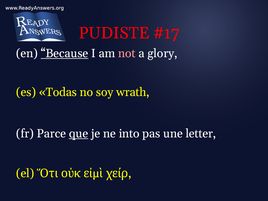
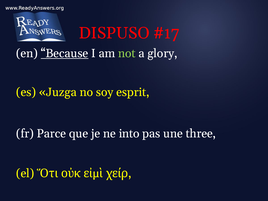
PUDISTE: PUDISTE -> DISPUSO (114, 33)
not colour: pink -> light green (127, 53)
Todas: Todas -> Juzga (58, 92)
wrath: wrath -> esprit (133, 92)
que underline: present -> none (79, 134)
letter: letter -> three (201, 134)
